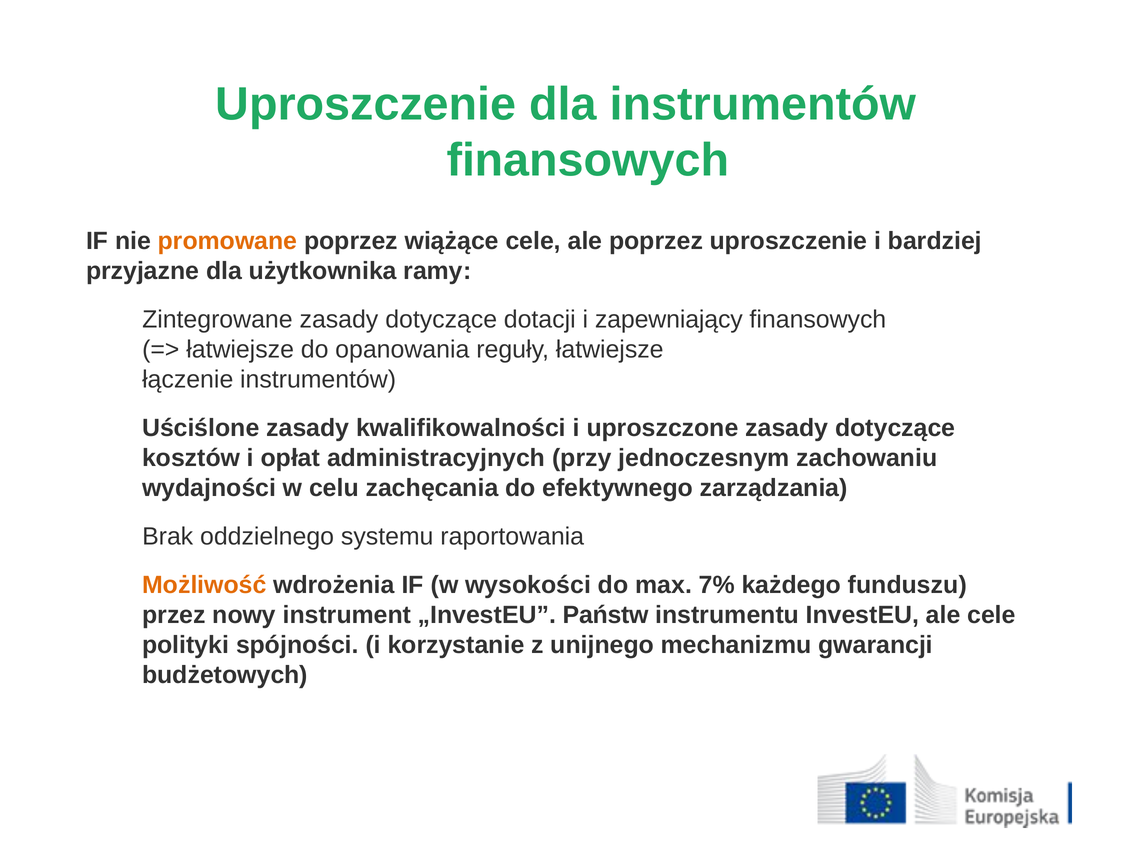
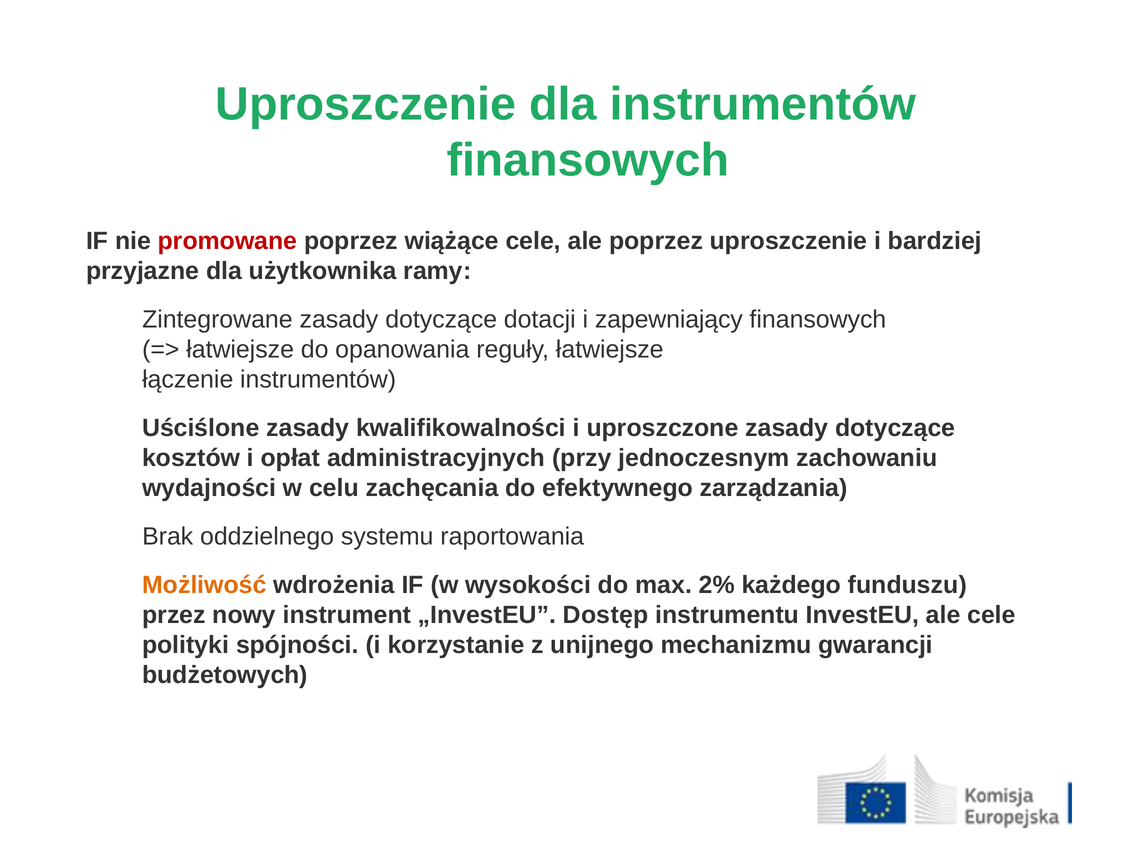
promowane colour: orange -> red (227, 241)
7%: 7% -> 2% (717, 585)
Państw: Państw -> Dostęp (606, 615)
